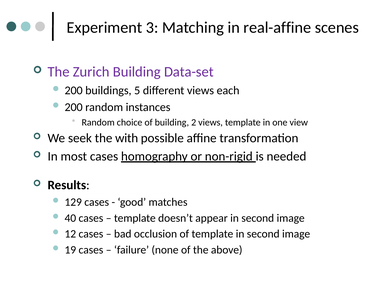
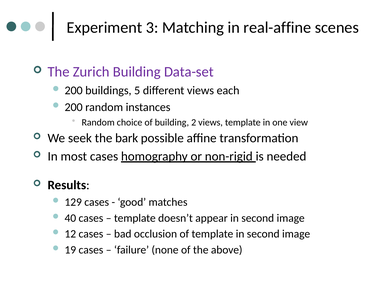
with: with -> bark (127, 138)
